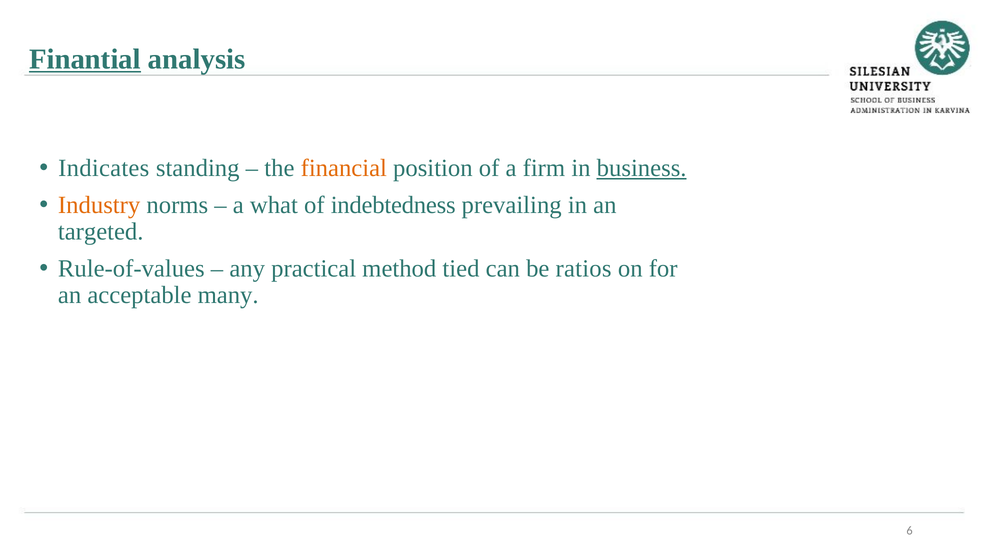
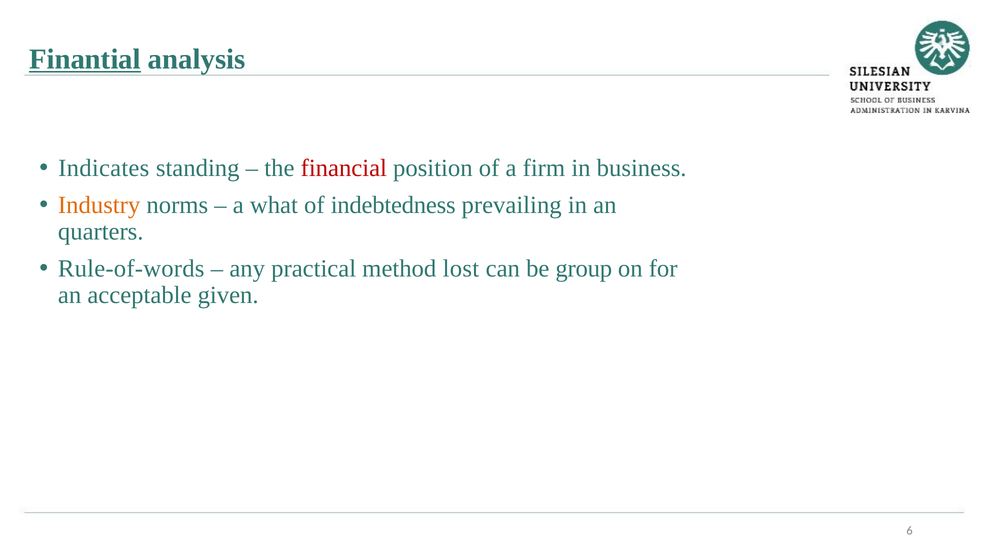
financial colour: orange -> red (344, 168)
business underline: present -> none (642, 168)
targeted: targeted -> quarters (101, 232)
Rule-of-values: Rule-of-values -> Rule-of-words (131, 269)
tied: tied -> lost (461, 269)
ratios: ratios -> group (584, 269)
many: many -> given (228, 295)
